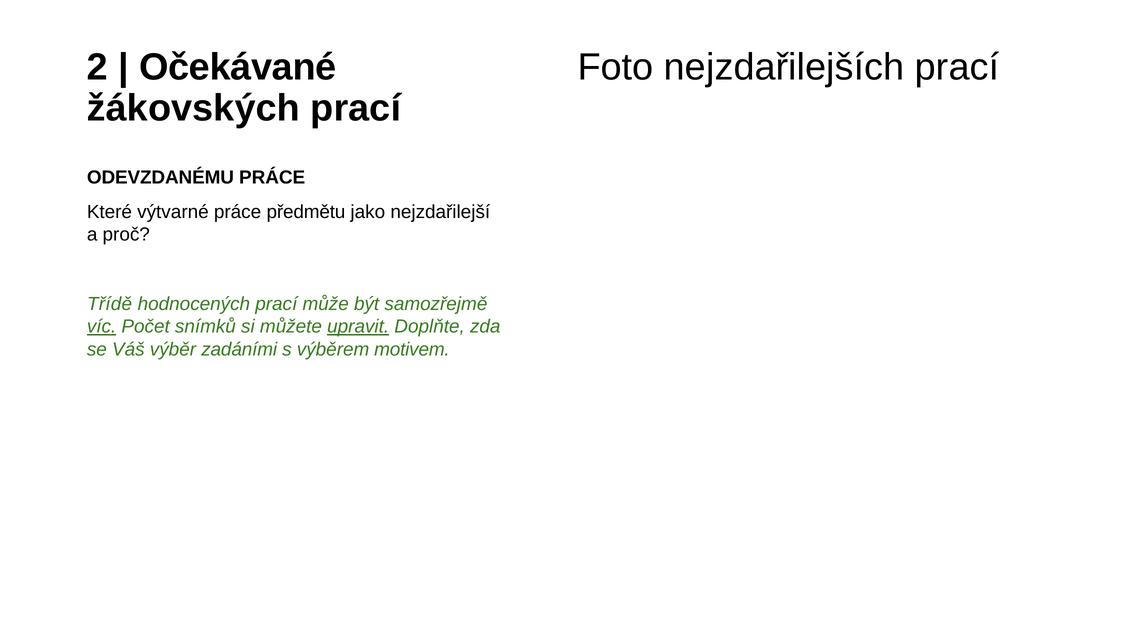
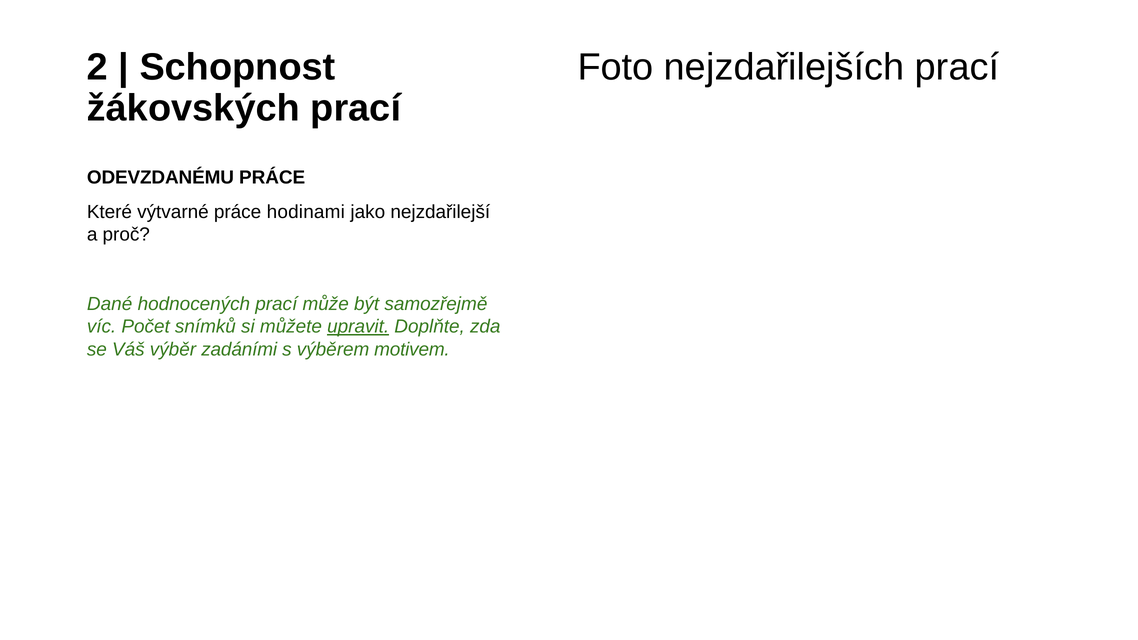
Očekávané: Očekávané -> Schopnost (238, 67)
předmětu: předmětu -> hodinami (306, 212)
Třídě: Třídě -> Dané (110, 304)
víc underline: present -> none (102, 327)
